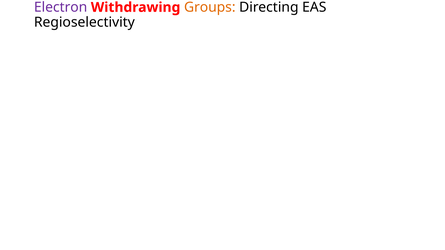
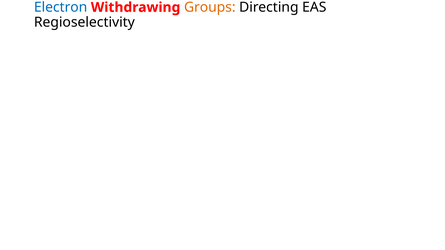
Electron colour: purple -> blue (61, 7)
